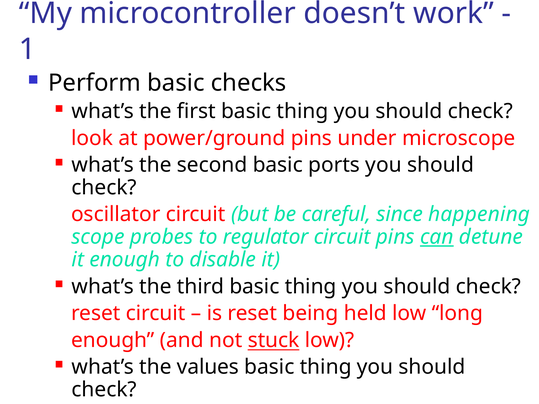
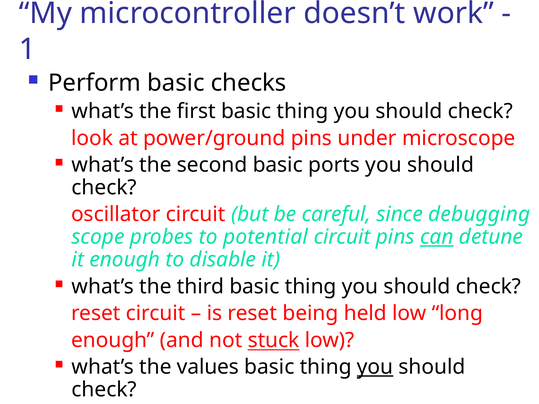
happening: happening -> debugging (479, 215)
regulator: regulator -> potential (266, 237)
you underline: none -> present (375, 367)
